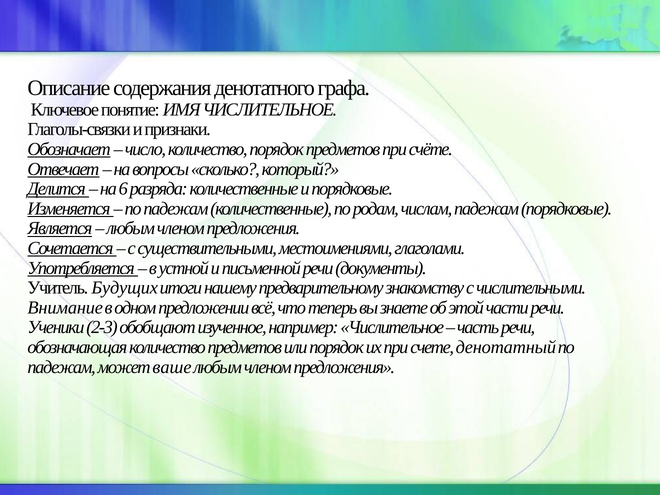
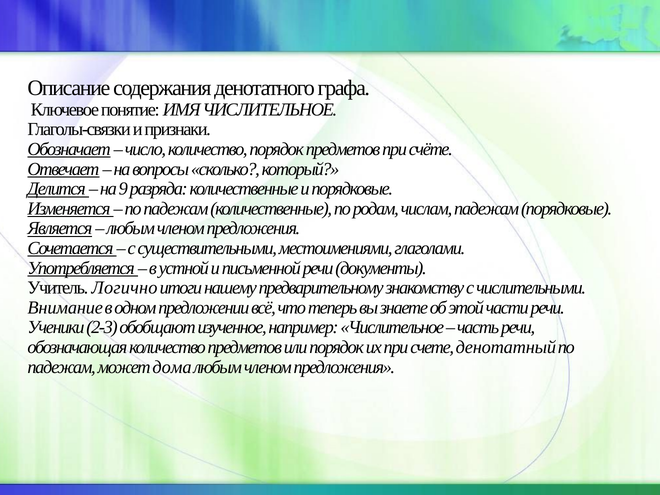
6: 6 -> 9 (123, 189)
Будущих: Будущих -> Логично (125, 288)
ваше: ваше -> дома (172, 367)
